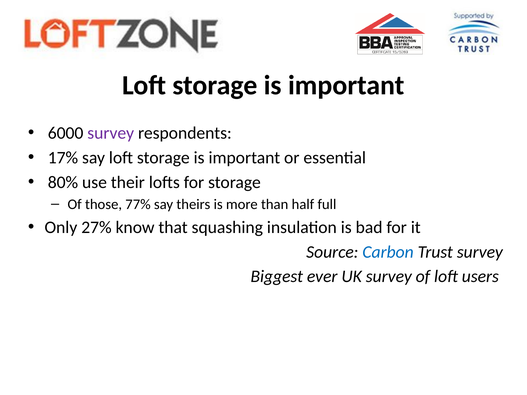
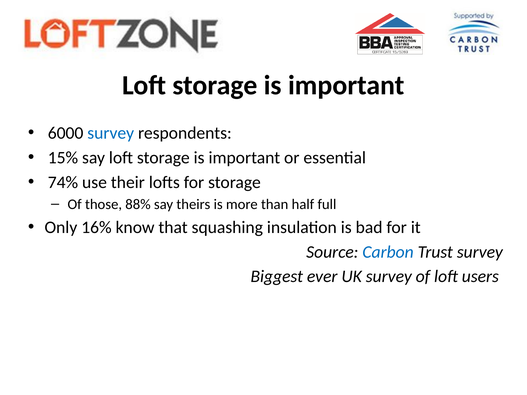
survey colour: purple -> blue (111, 133)
17%: 17% -> 15% (63, 158)
80%: 80% -> 74% (63, 182)
77%: 77% -> 88% (138, 204)
27%: 27% -> 16% (96, 227)
